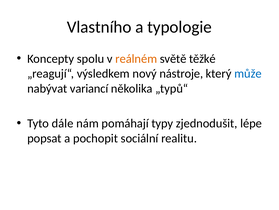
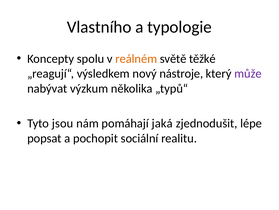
může colour: blue -> purple (248, 73)
variancí: variancí -> výzkum (89, 88)
dále: dále -> jsou (63, 123)
typy: typy -> jaká (162, 123)
